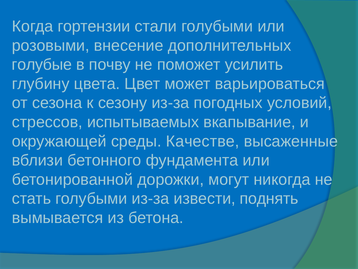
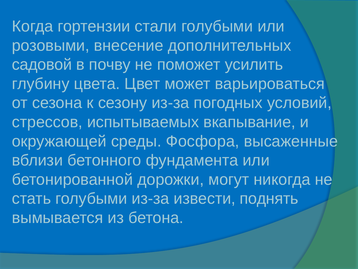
голубые: голубые -> садовой (42, 65)
Качестве: Качестве -> Фосфора (203, 141)
